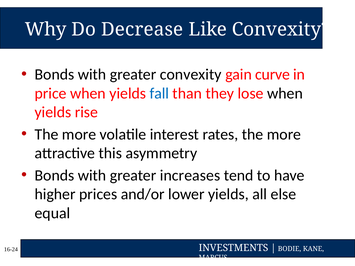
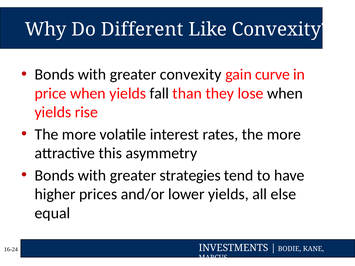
Decrease: Decrease -> Different (142, 29)
fall colour: blue -> black (159, 93)
increases: increases -> strategies (190, 175)
